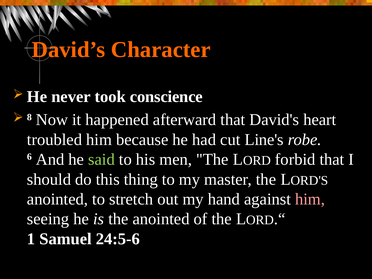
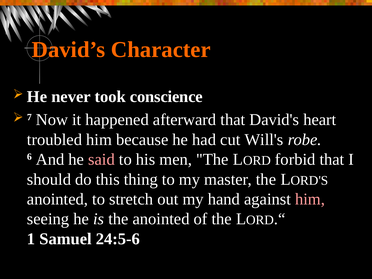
8: 8 -> 7 (29, 117)
Line's: Line's -> Will's (264, 140)
said colour: light green -> pink (102, 159)
